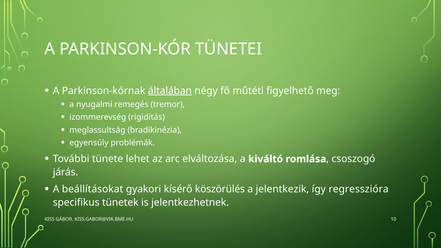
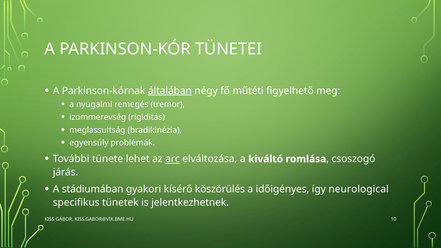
arc underline: none -> present (173, 159)
beállításokat: beállításokat -> stádiumában (93, 189)
jelentkezik: jelentkezik -> időigényes (282, 189)
regresszióra: regresszióra -> neurological (359, 189)
